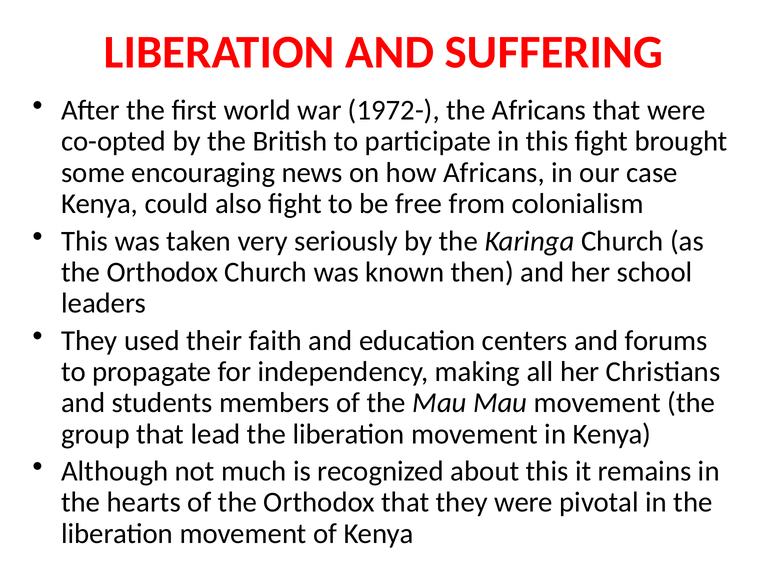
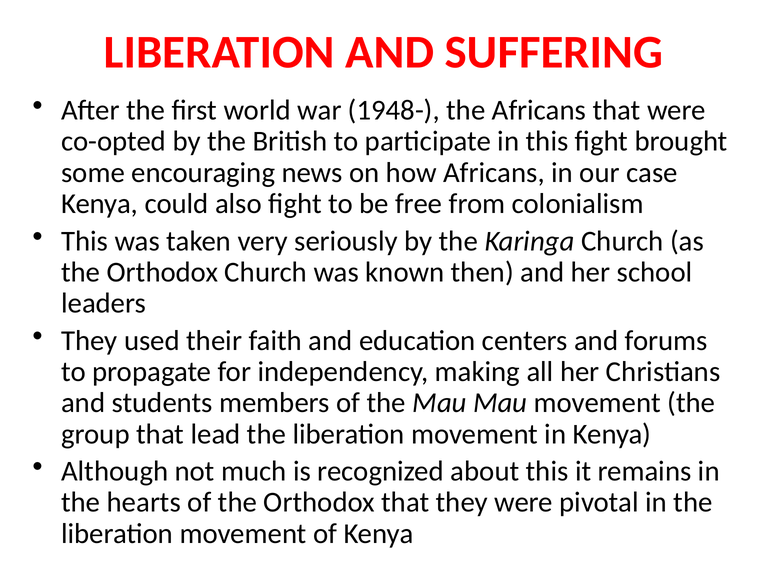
1972-: 1972- -> 1948- (394, 110)
